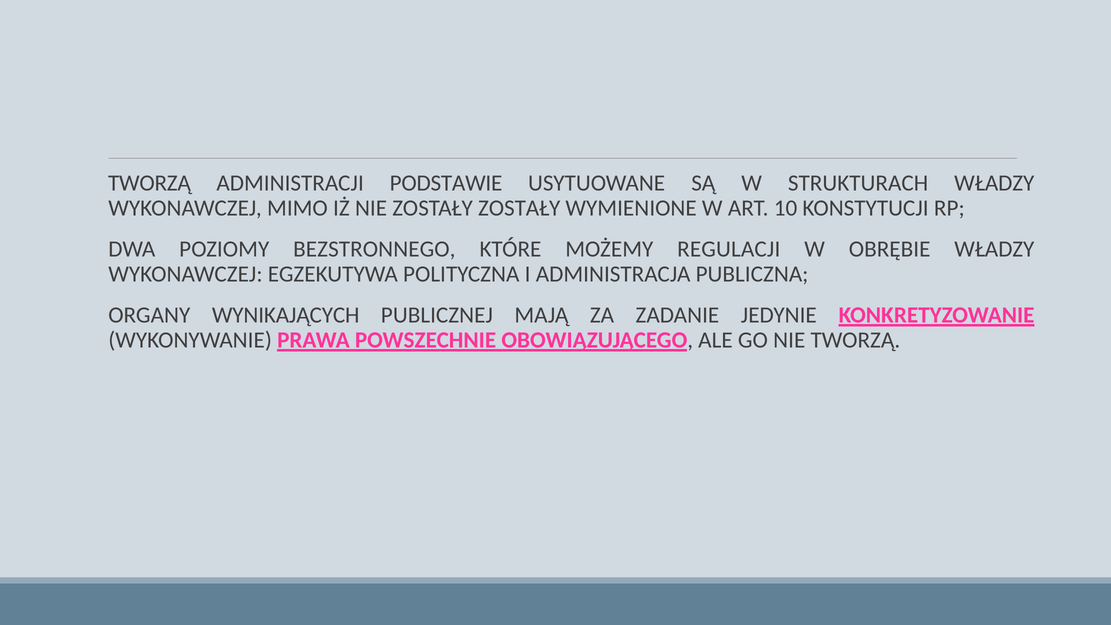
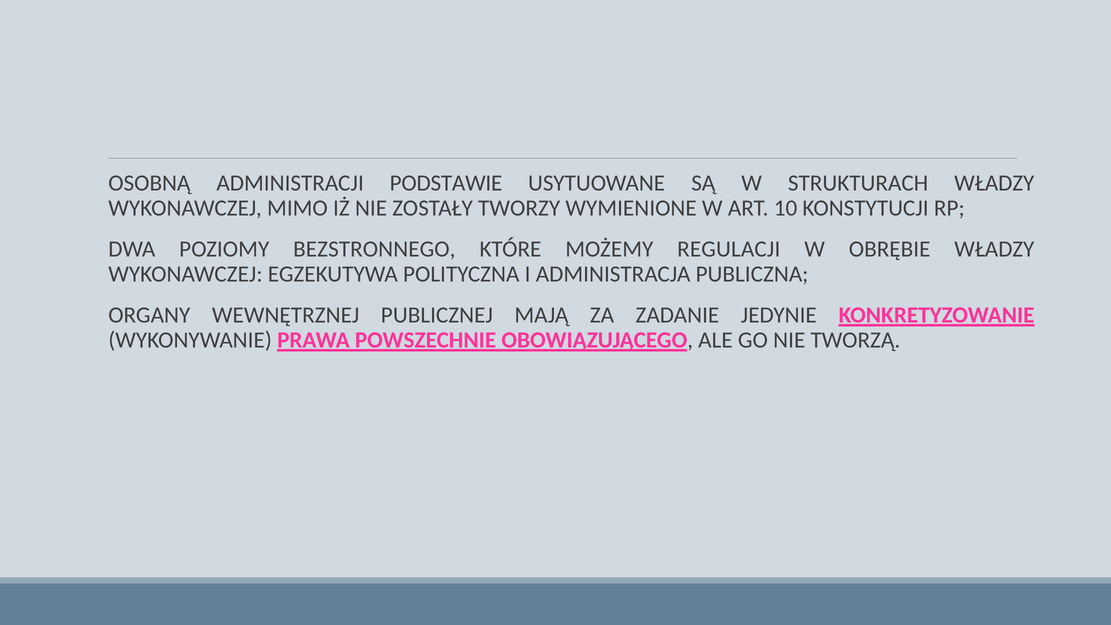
TWORZĄ: TWORZĄ -> OSOBNĄ (149, 183)
ZOSTAŁY ZOSTAŁY: ZOSTAŁY -> TWORZY (519, 208)
WYNIKAJĄCYCH: WYNIKAJĄCYCH -> WEWNĘTRZNEJ (286, 315)
